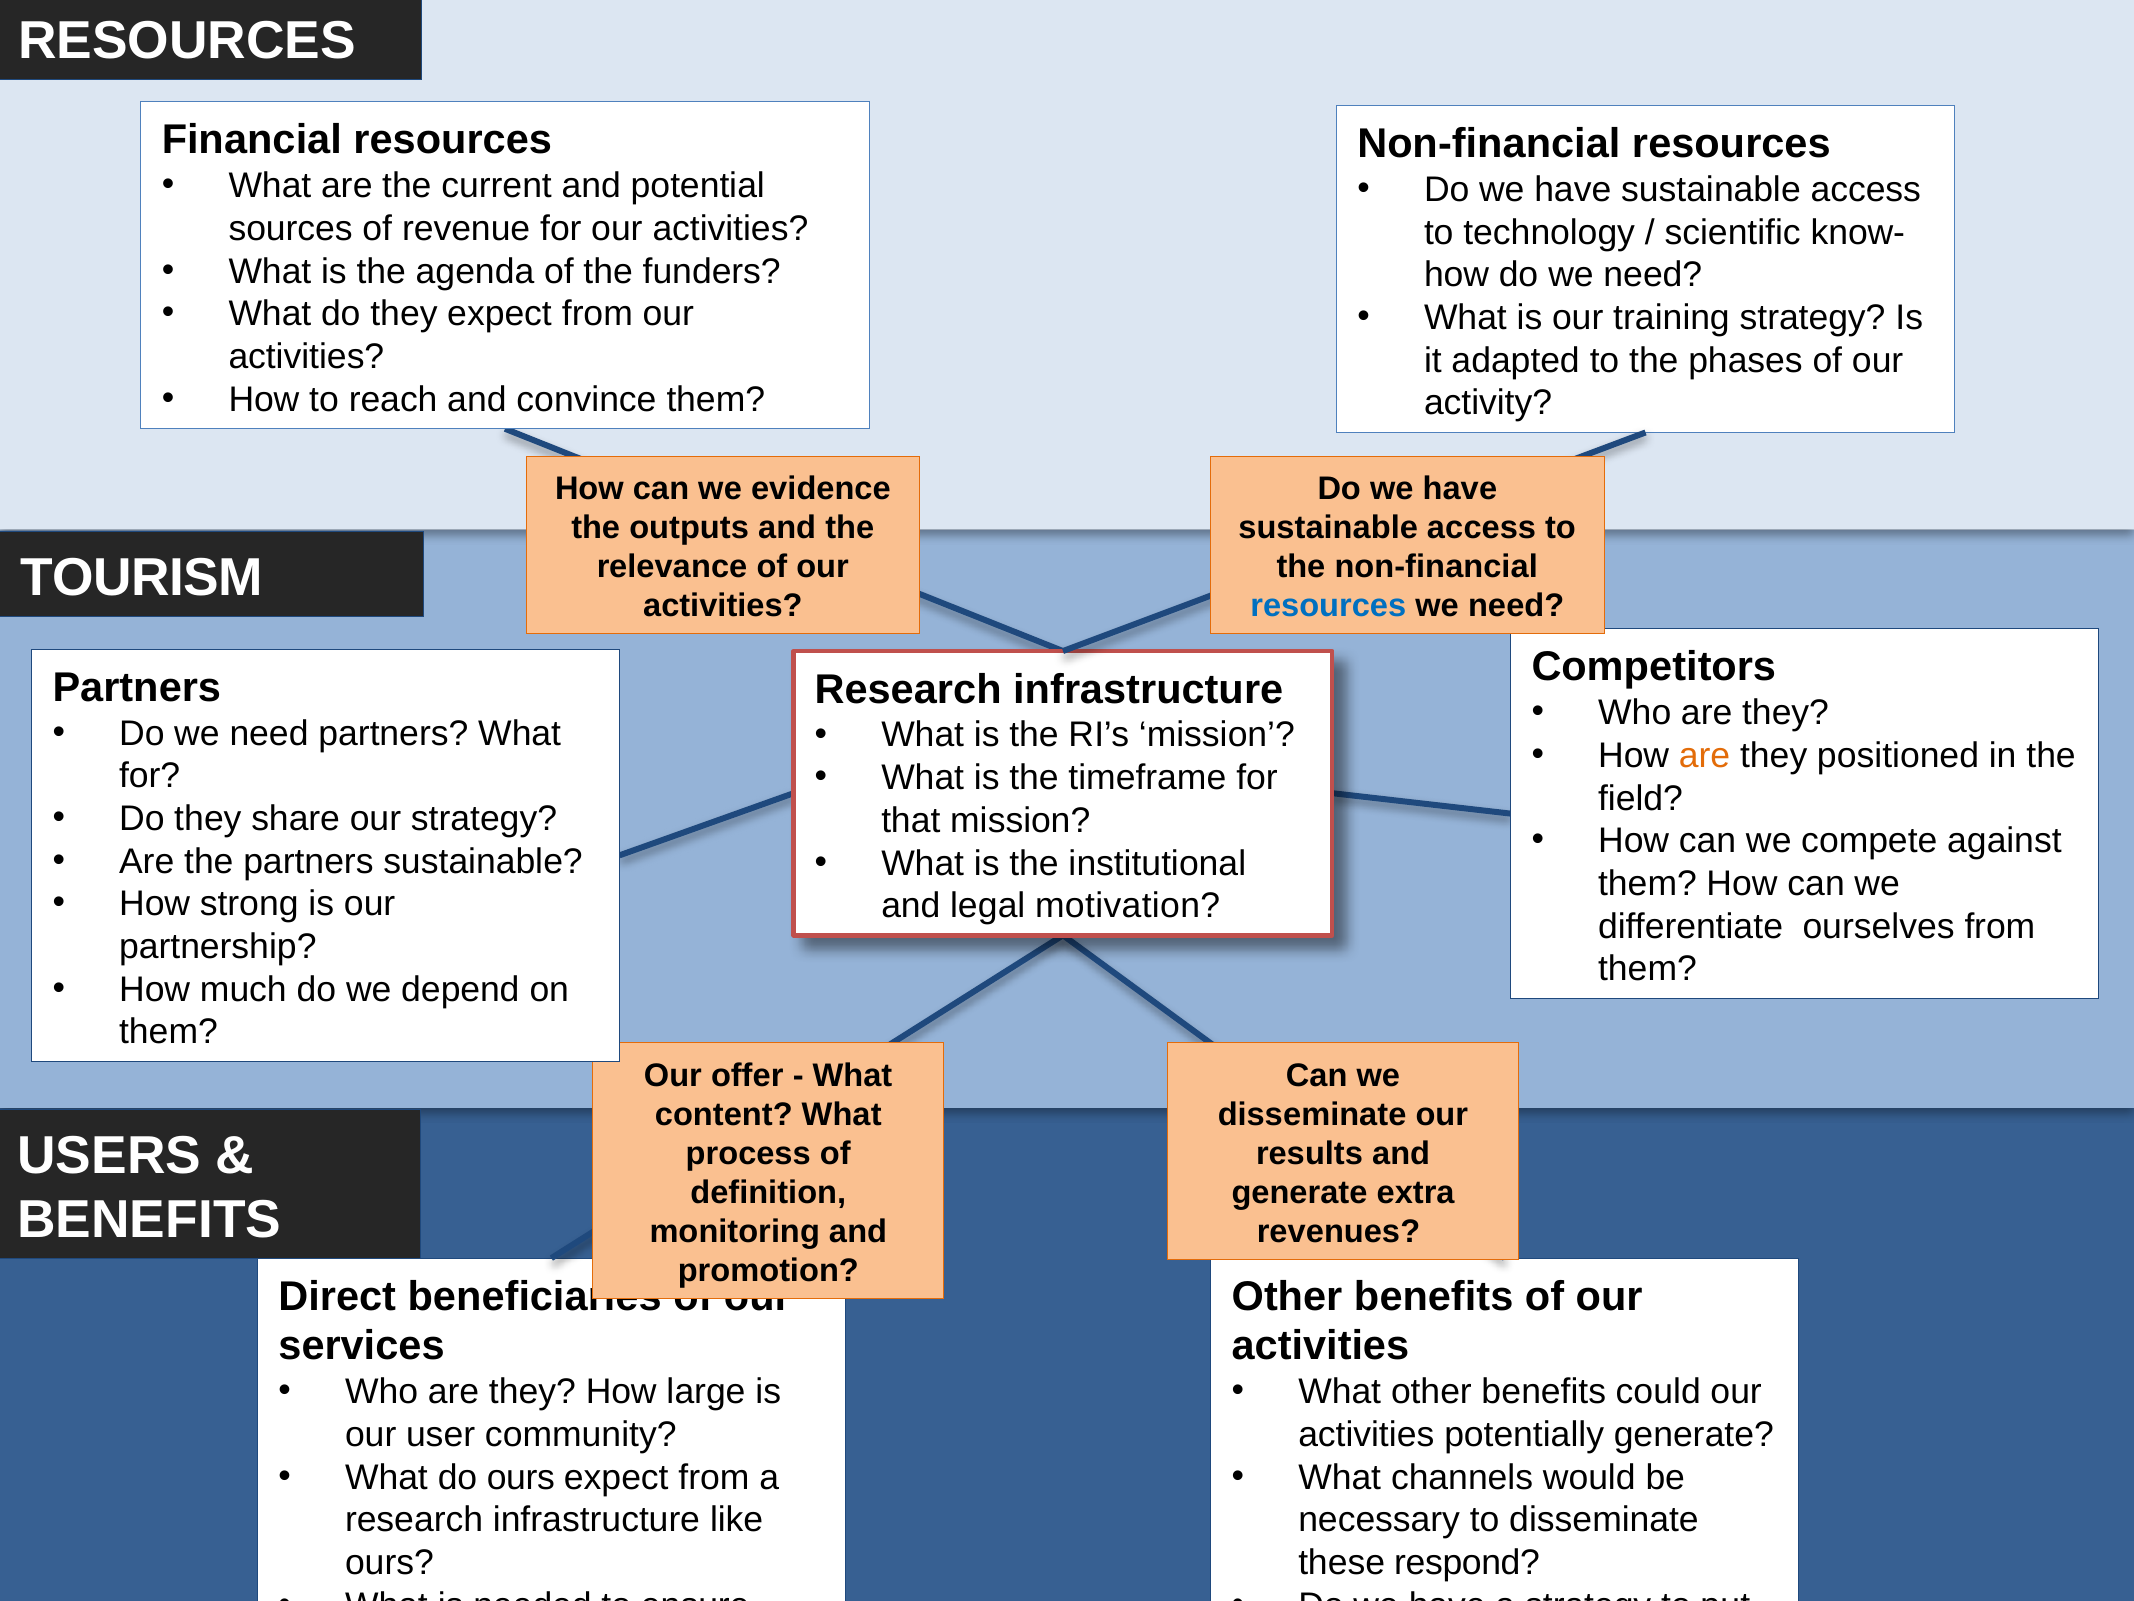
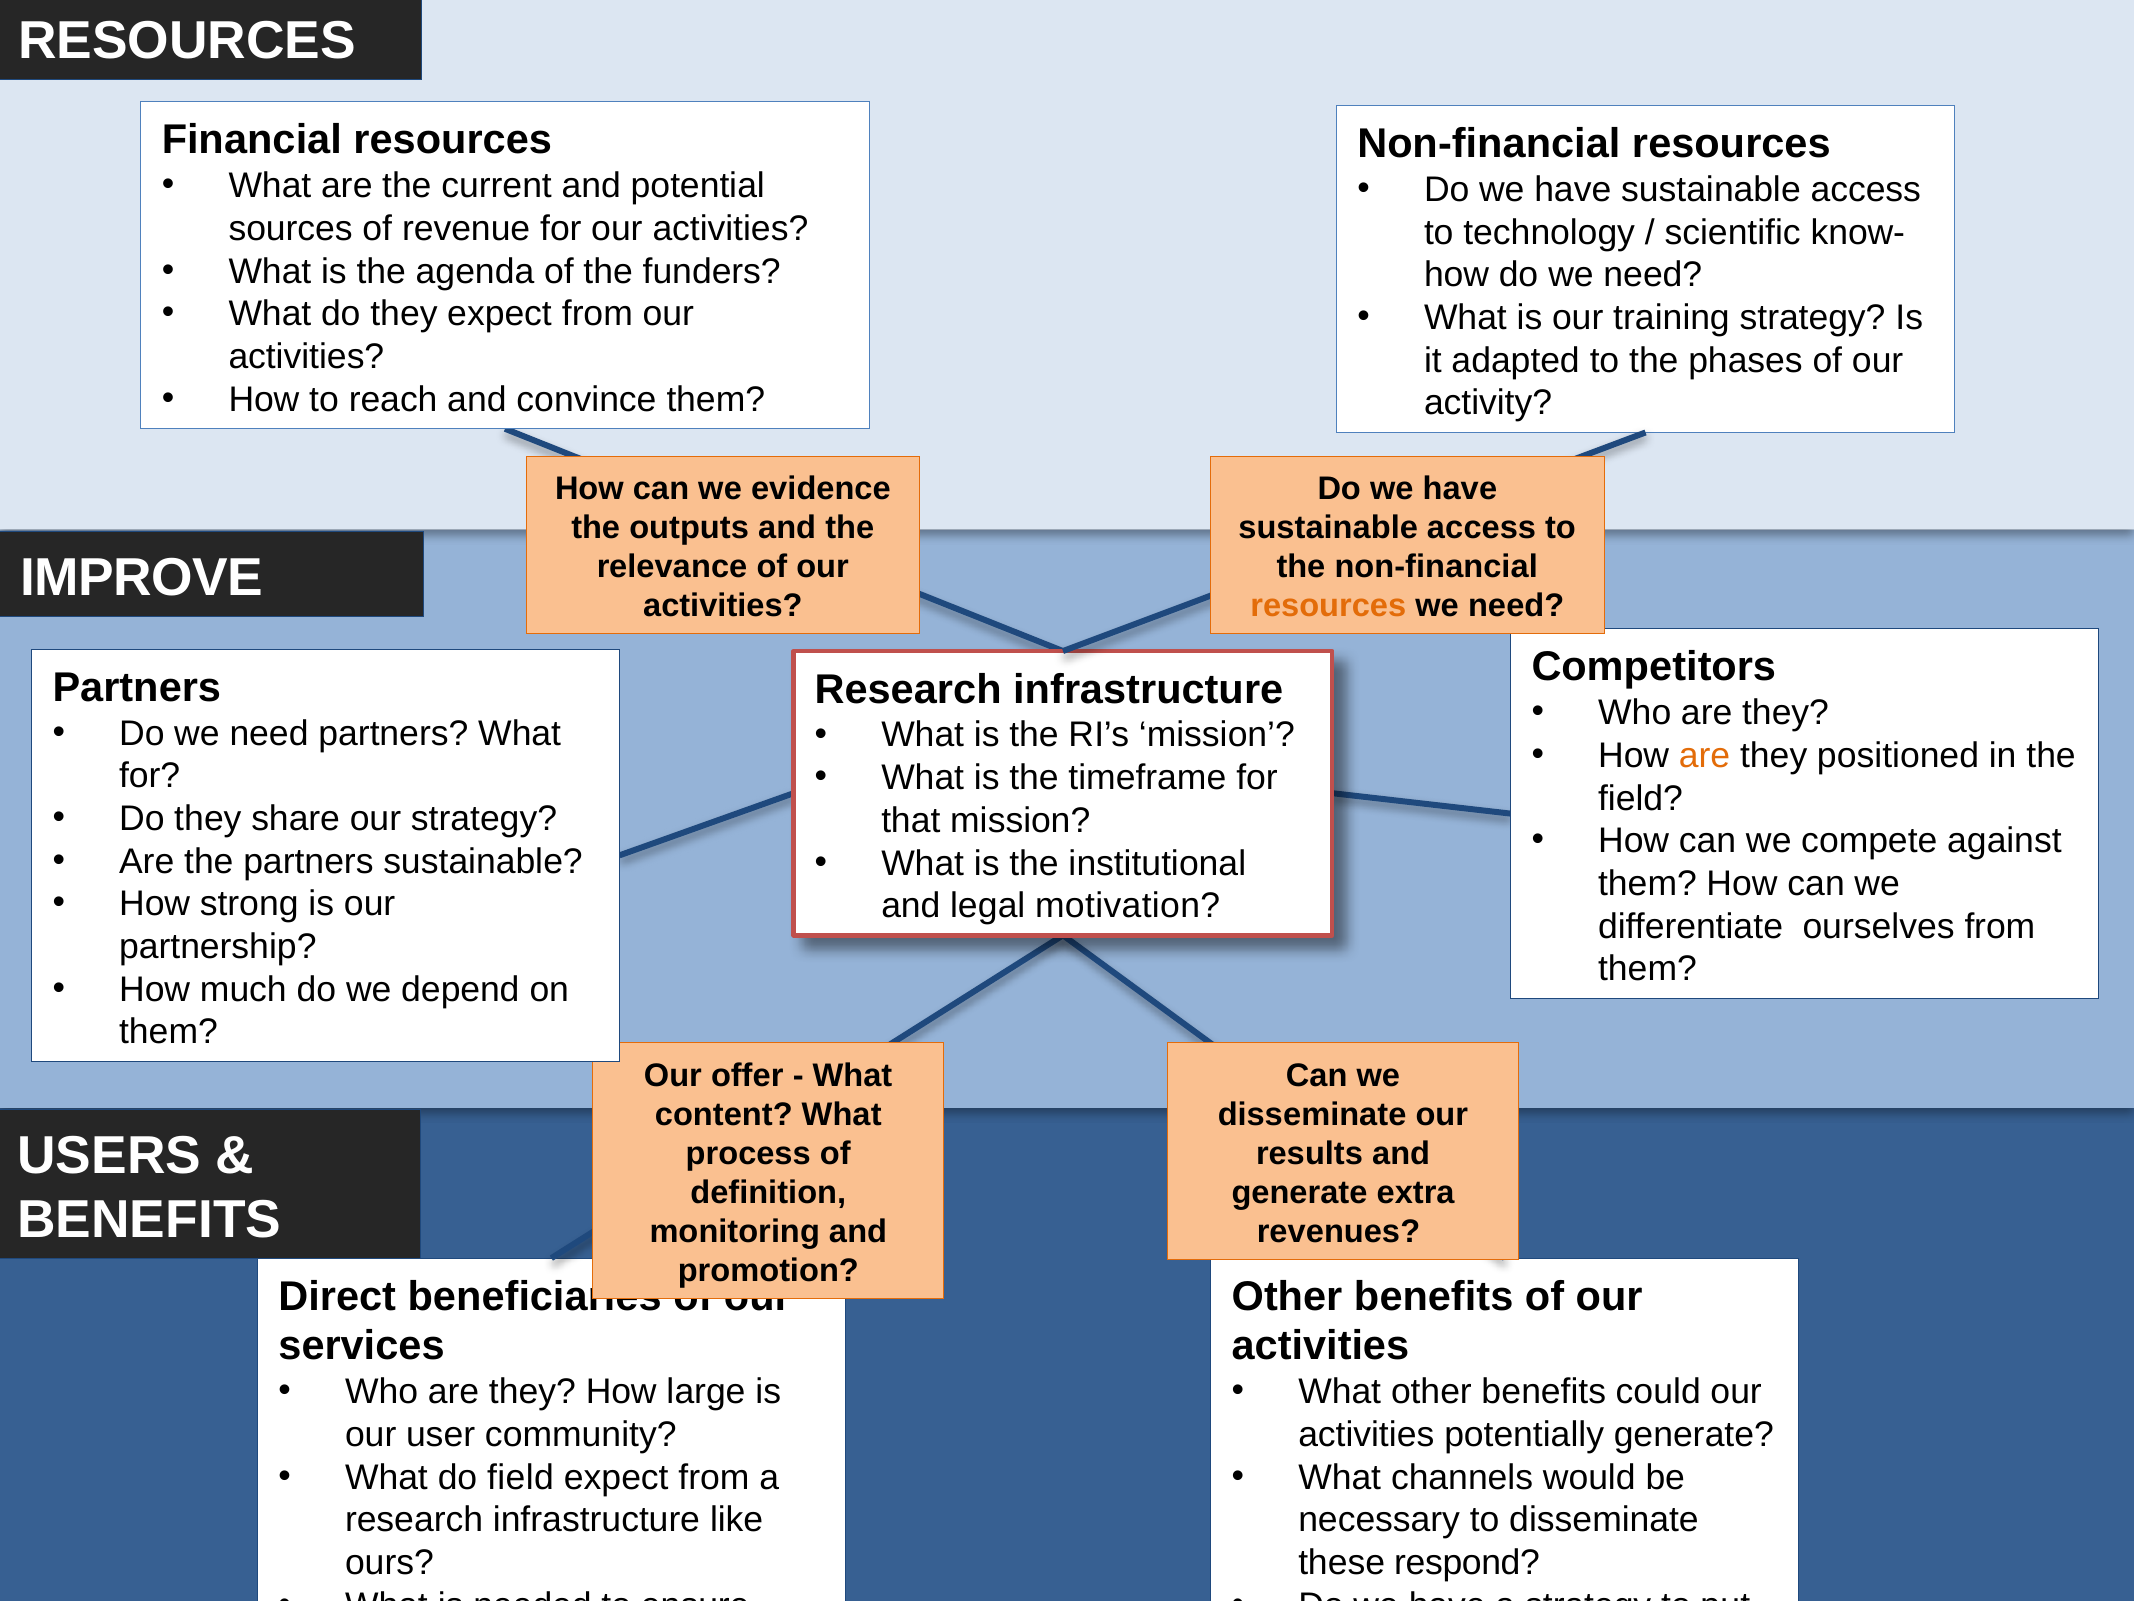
TOURISM: TOURISM -> IMPROVE (142, 578)
resources colour: blue -> orange (1328, 606)
do ours: ours -> field (520, 1477)
